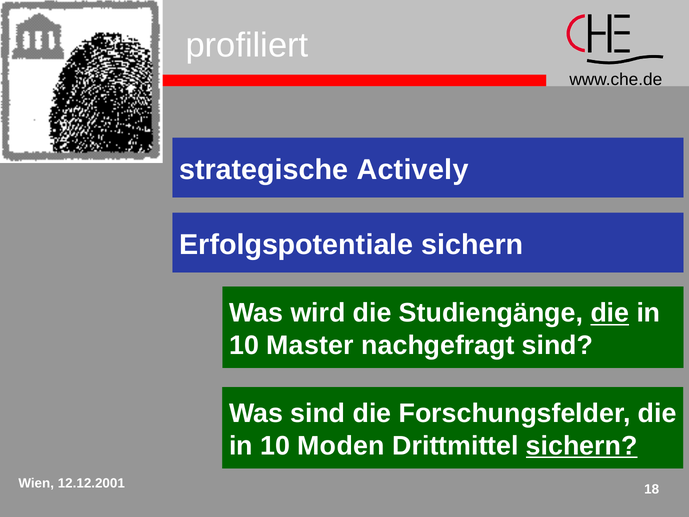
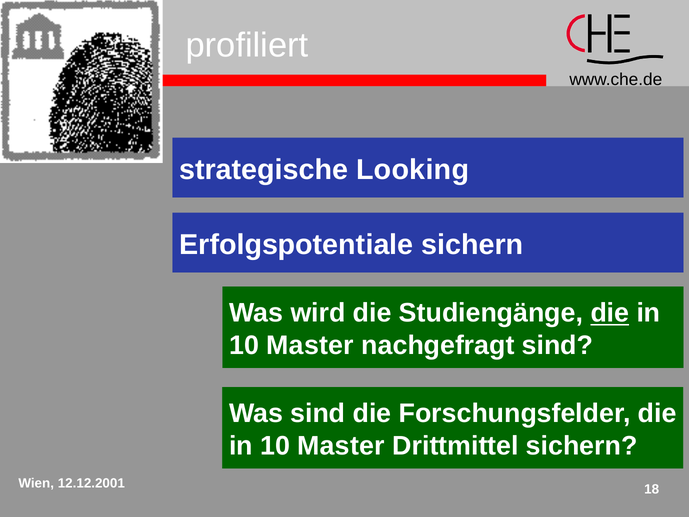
Actively: Actively -> Looking (413, 170)
Moden: Moden -> Master (341, 445)
sichern underline: present -> none (582, 445)
